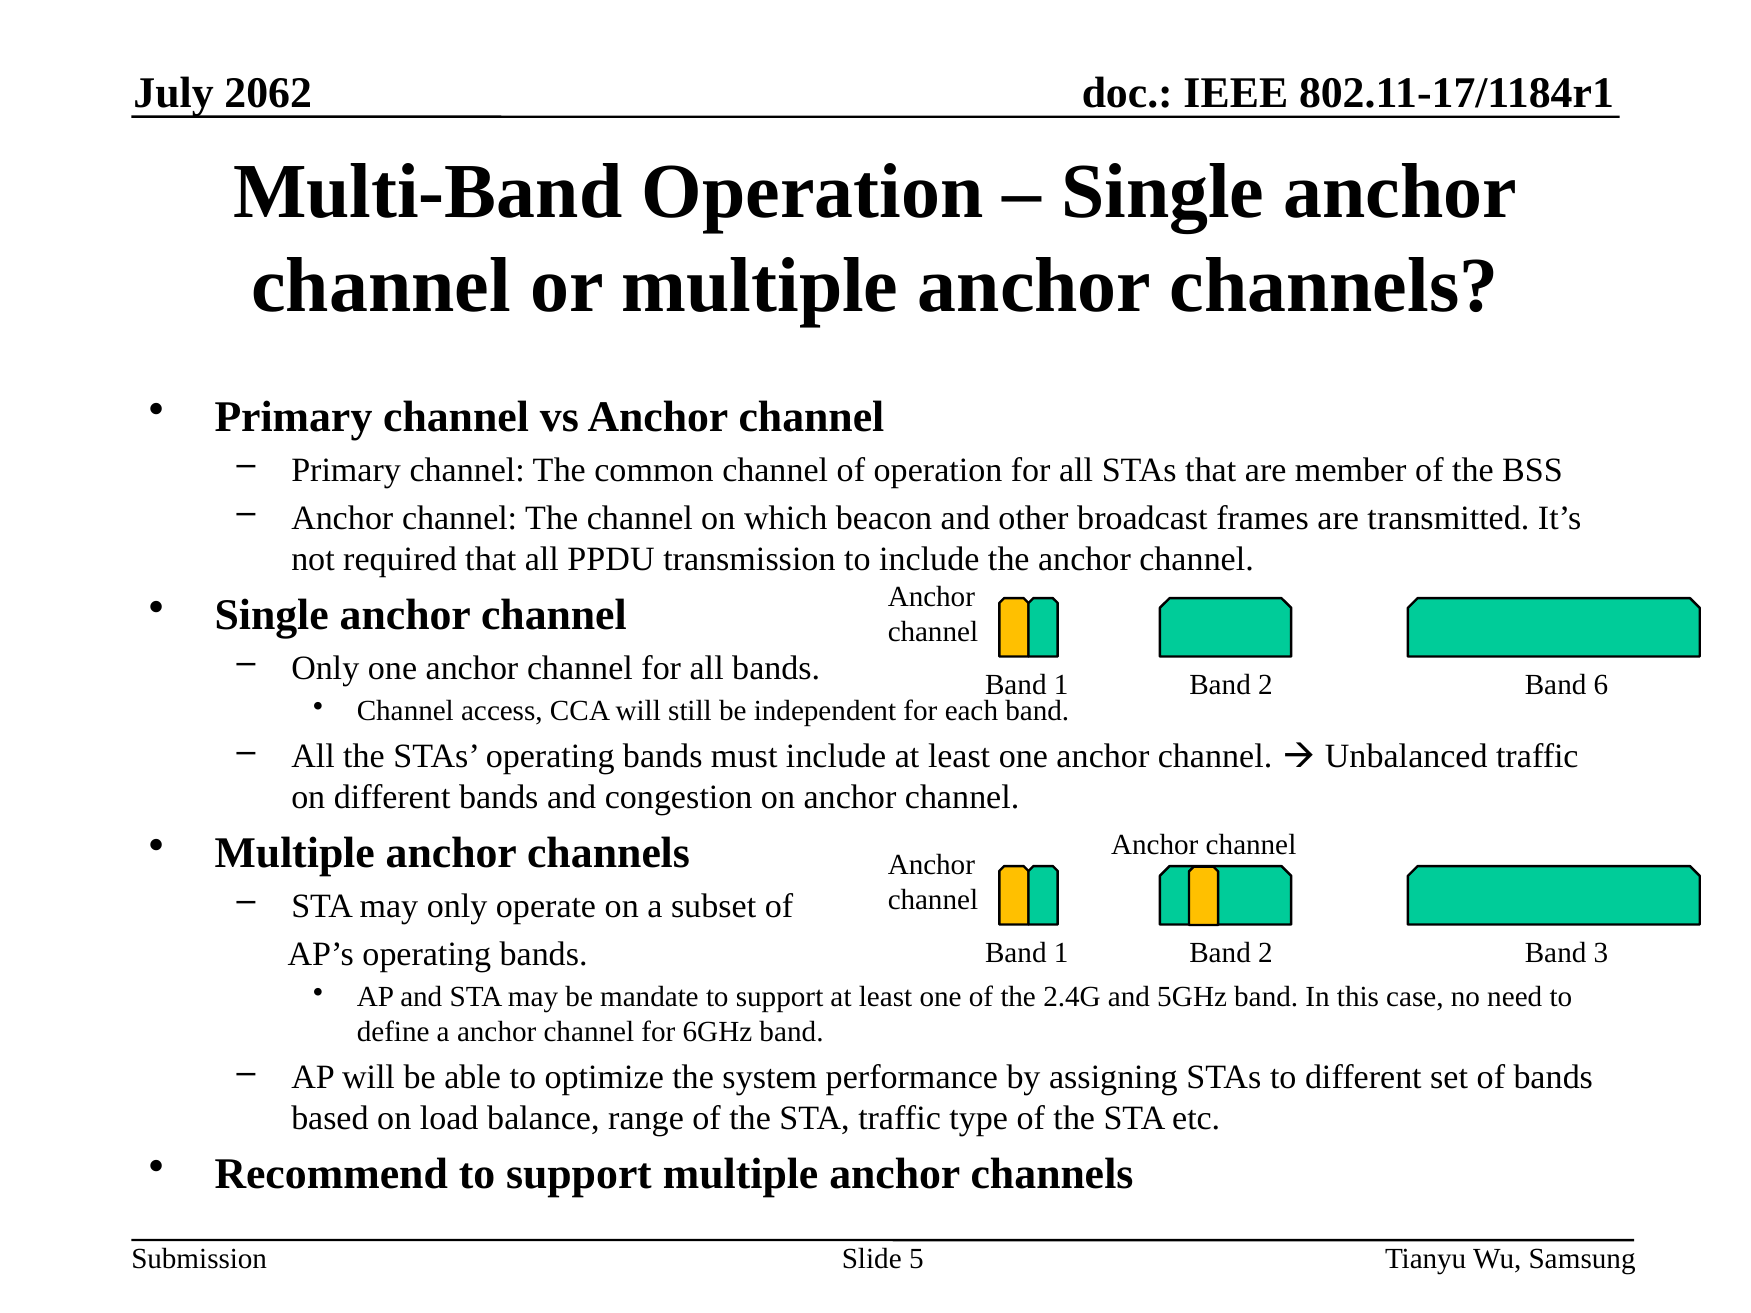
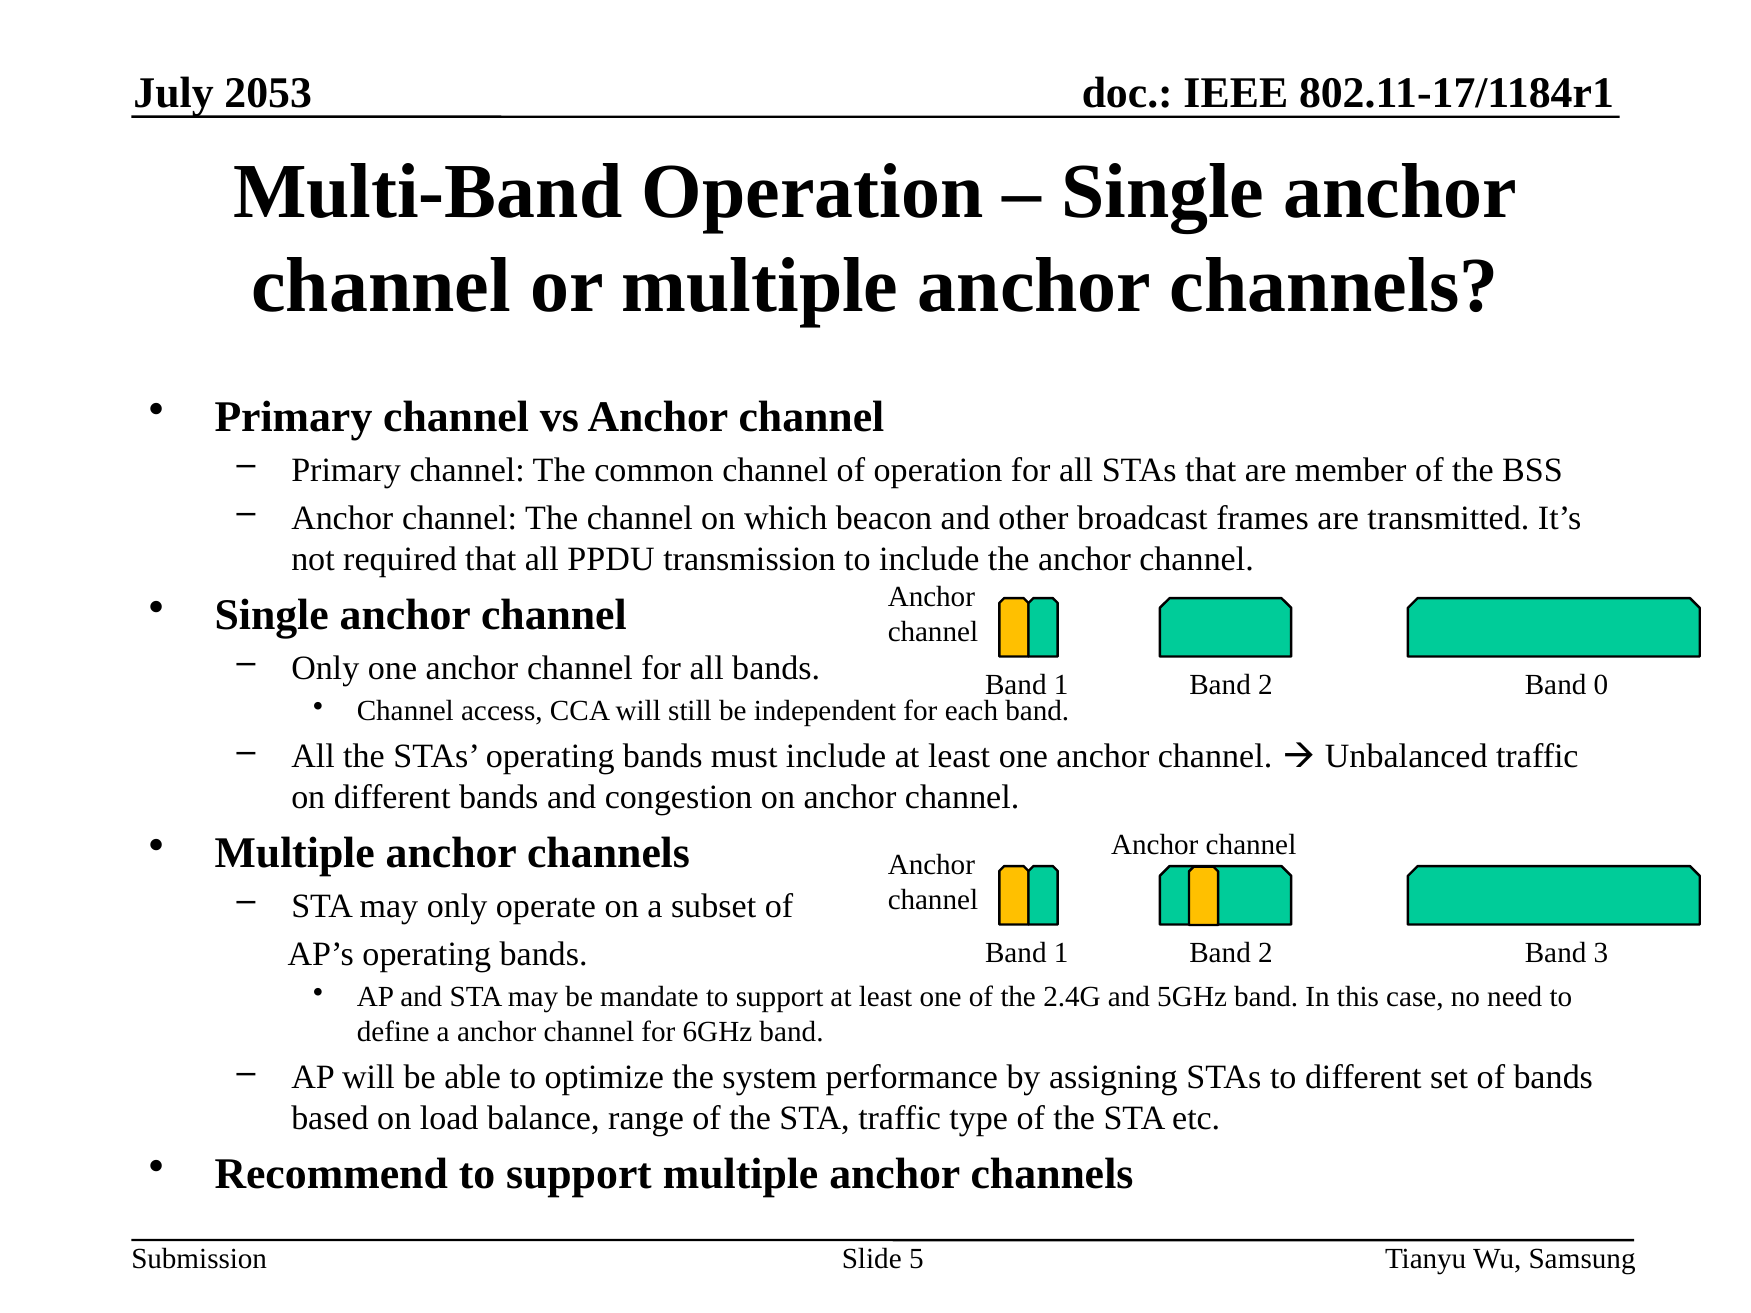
2062: 2062 -> 2053 (268, 93)
6: 6 -> 0 (1601, 685)
